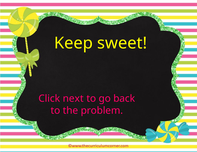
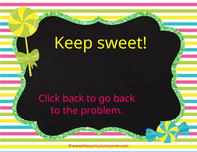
Click next: next -> back (73, 99)
